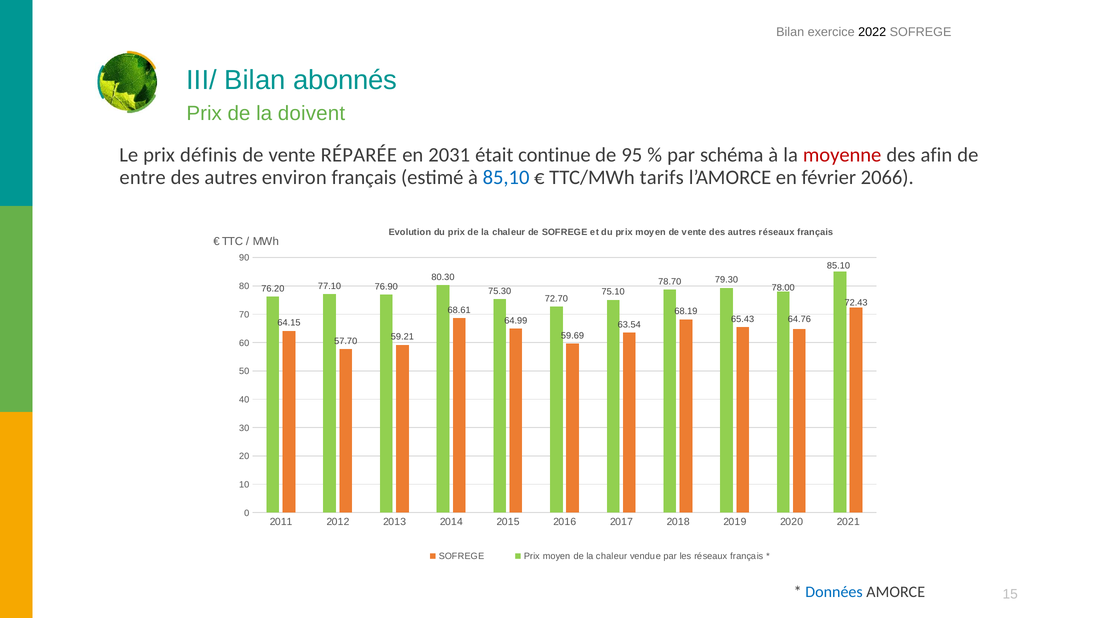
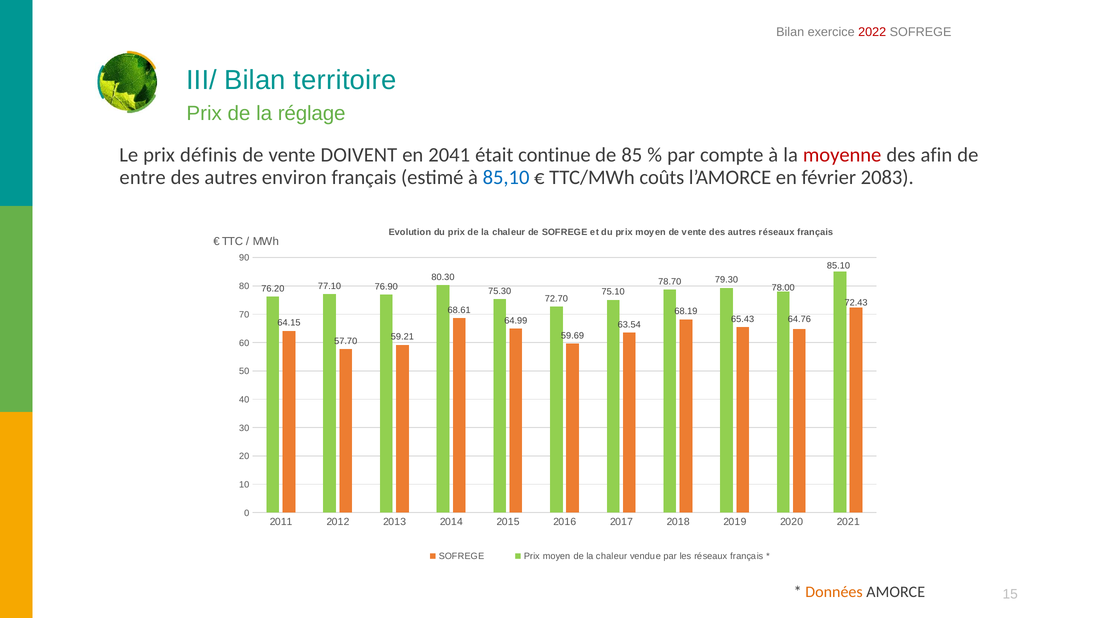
2022 colour: black -> red (872, 32)
abonnés: abonnés -> territoire (345, 80)
doivent: doivent -> réglage (312, 114)
RÉPARÉE: RÉPARÉE -> DOIVENT (359, 155)
2031: 2031 -> 2041 (449, 155)
95: 95 -> 85 (632, 155)
schéma: schéma -> compte (732, 155)
tarifs: tarifs -> coûts (662, 177)
2066: 2066 -> 2083 (887, 177)
Données colour: blue -> orange (834, 592)
